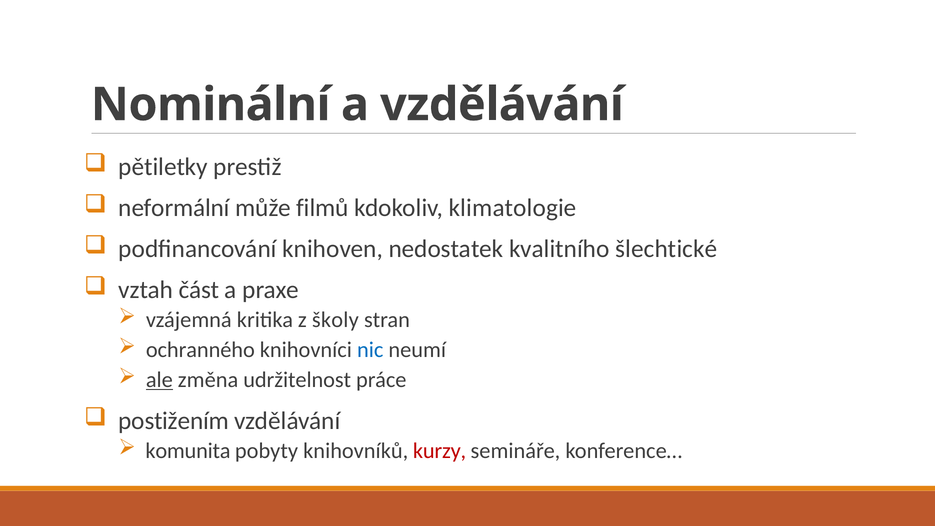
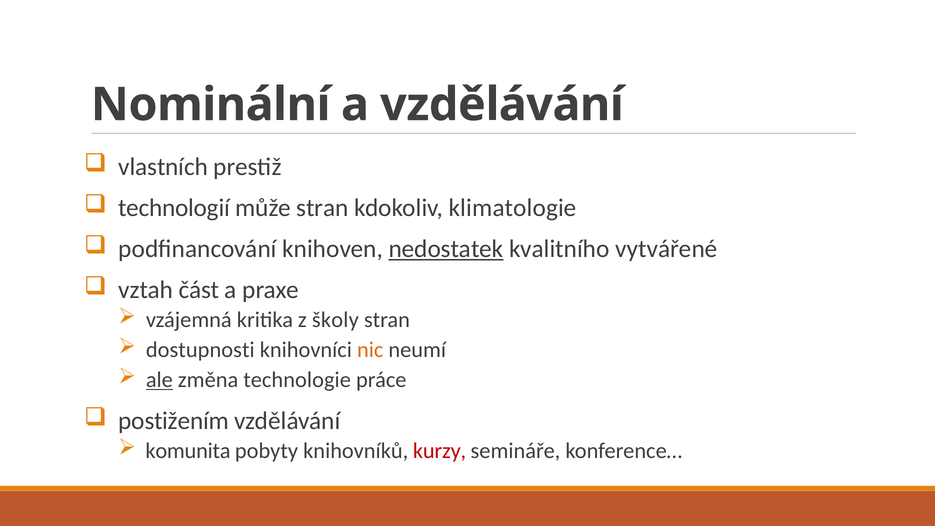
pětiletky: pětiletky -> vlastních (163, 167)
neformální: neformální -> technologií (174, 208)
může filmů: filmů -> stran (322, 208)
nedostatek underline: none -> present (446, 249)
šlechtické: šlechtické -> vytvářené (666, 249)
ochranného: ochranného -> dostupnosti (200, 350)
nic colour: blue -> orange (370, 350)
udržitelnost: udržitelnost -> technologie (297, 380)
